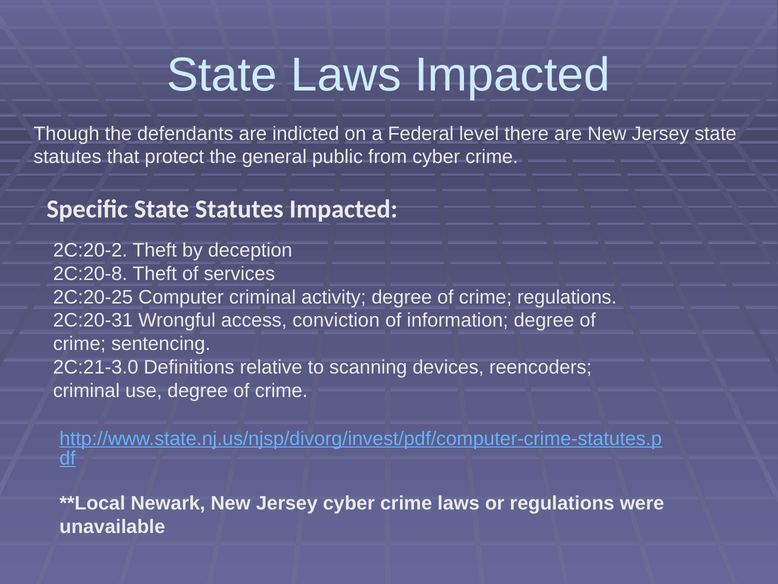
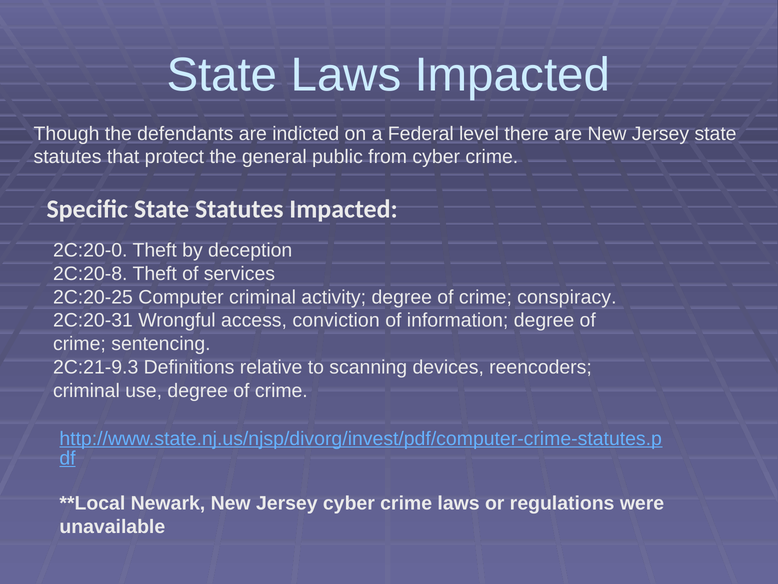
2C:20-2: 2C:20-2 -> 2C:20-0 (90, 250)
crime regulations: regulations -> conspiracy (567, 297)
2C:21-3.0: 2C:21-3.0 -> 2C:21-9.3 (96, 367)
